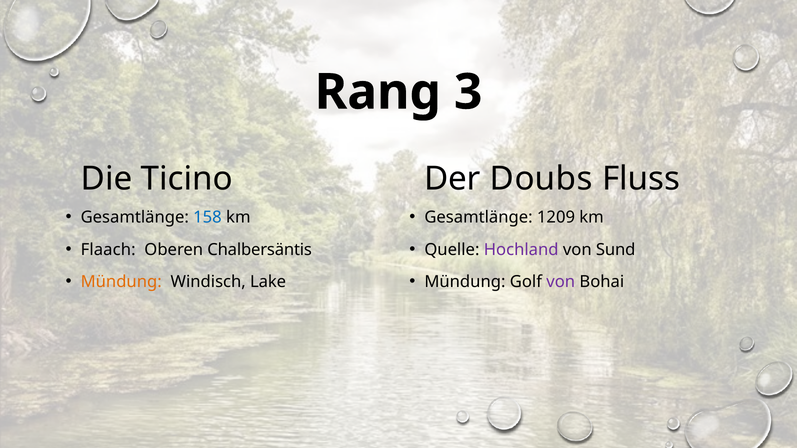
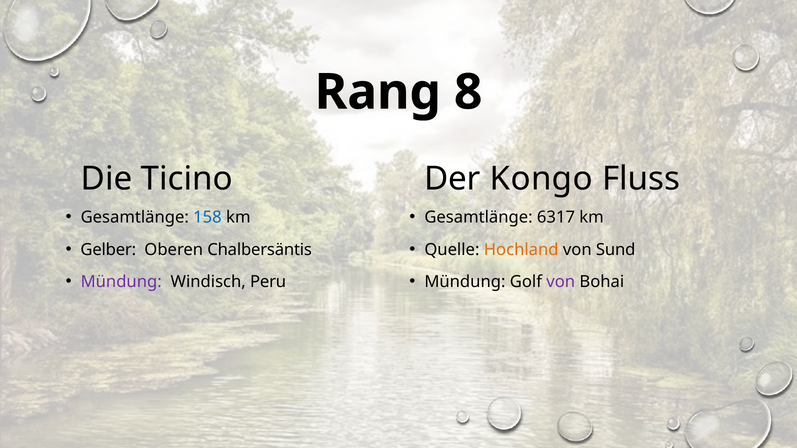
3: 3 -> 8 (468, 92)
Doubs: Doubs -> Kongo (541, 179)
1209: 1209 -> 6317 (556, 218)
Flaach: Flaach -> Gelber (108, 250)
Hochland colour: purple -> orange (521, 250)
Mündung colour: orange -> purple (121, 282)
Lake: Lake -> Peru (268, 282)
